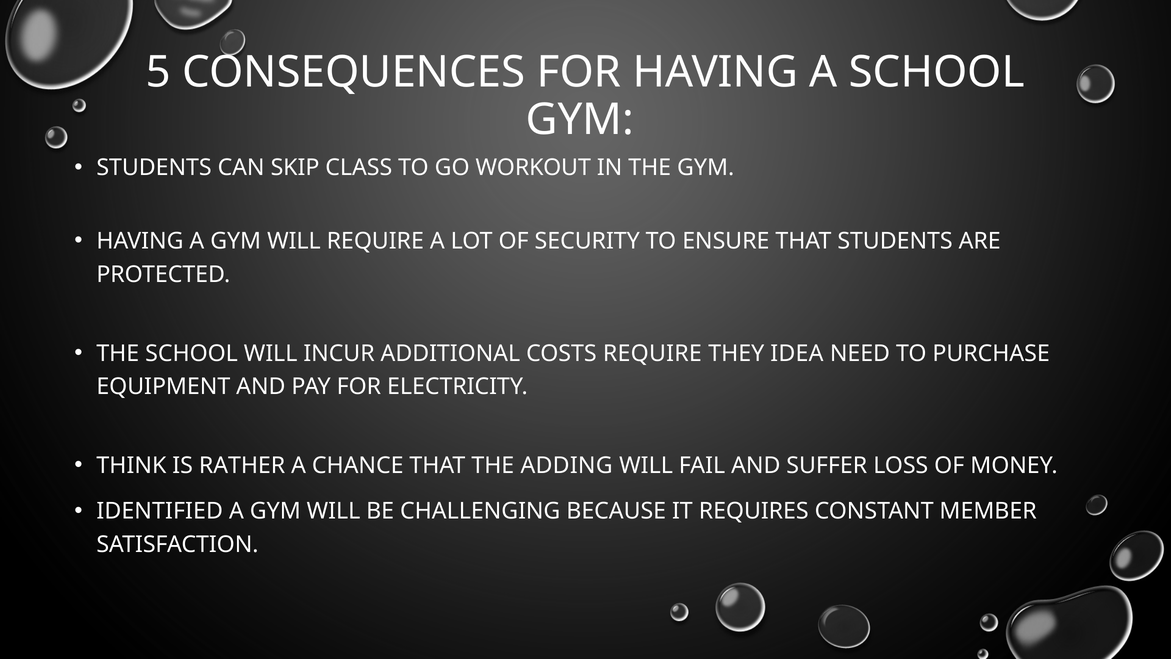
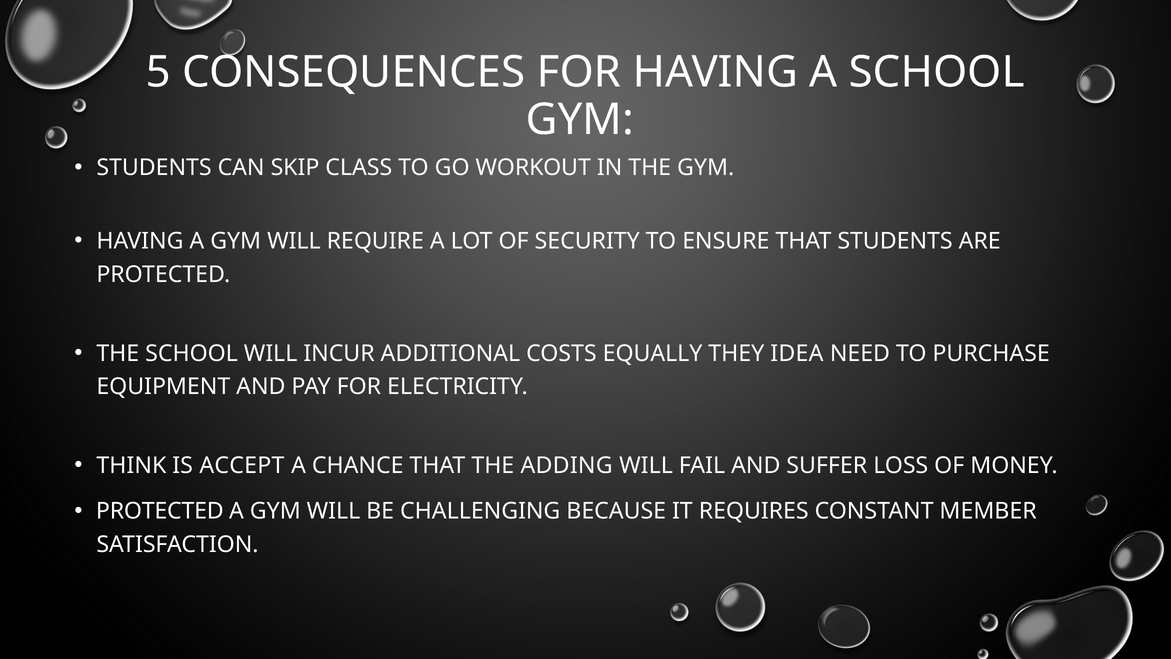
COSTS REQUIRE: REQUIRE -> EQUALLY (653, 353)
RATHER: RATHER -> ACCEPT (242, 465)
IDENTIFIED: IDENTIFIED -> PROTECTED (160, 511)
